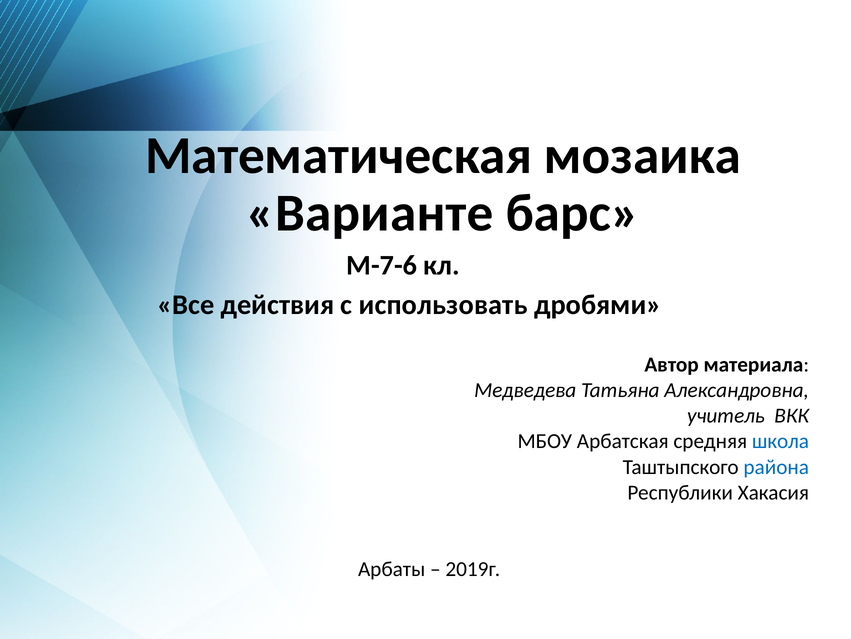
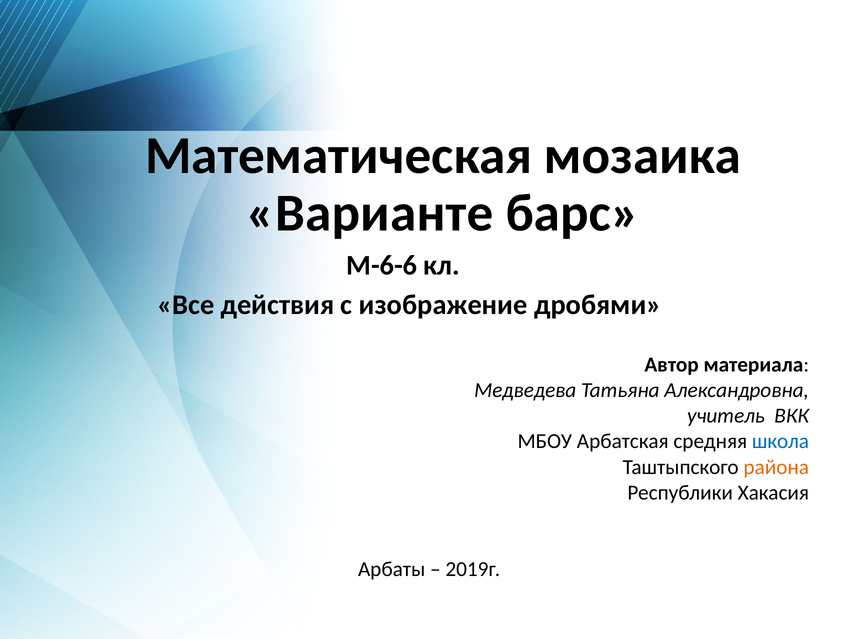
М-7-6: М-7-6 -> М-6-6 (382, 265)
использовать: использовать -> изображение (443, 304)
района colour: blue -> orange (776, 466)
